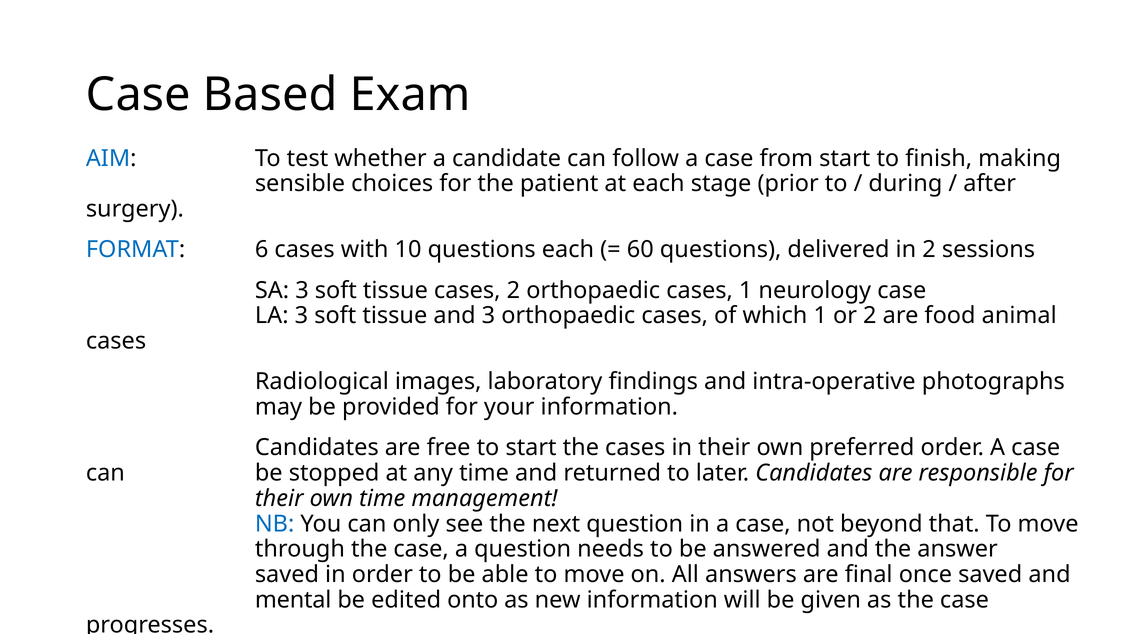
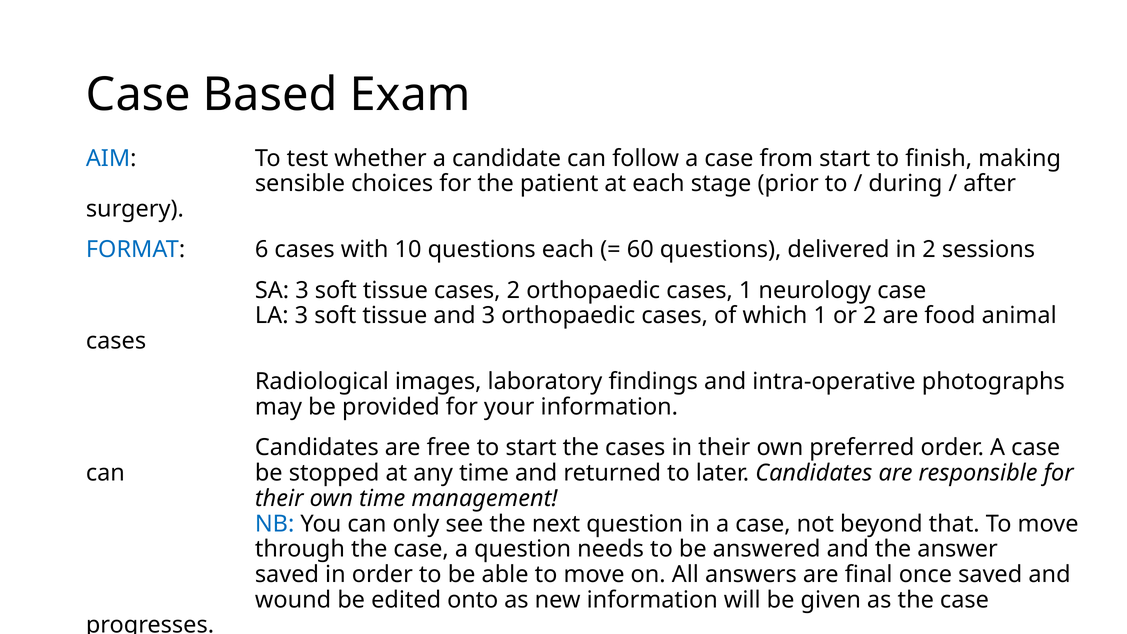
mental: mental -> wound (293, 600)
